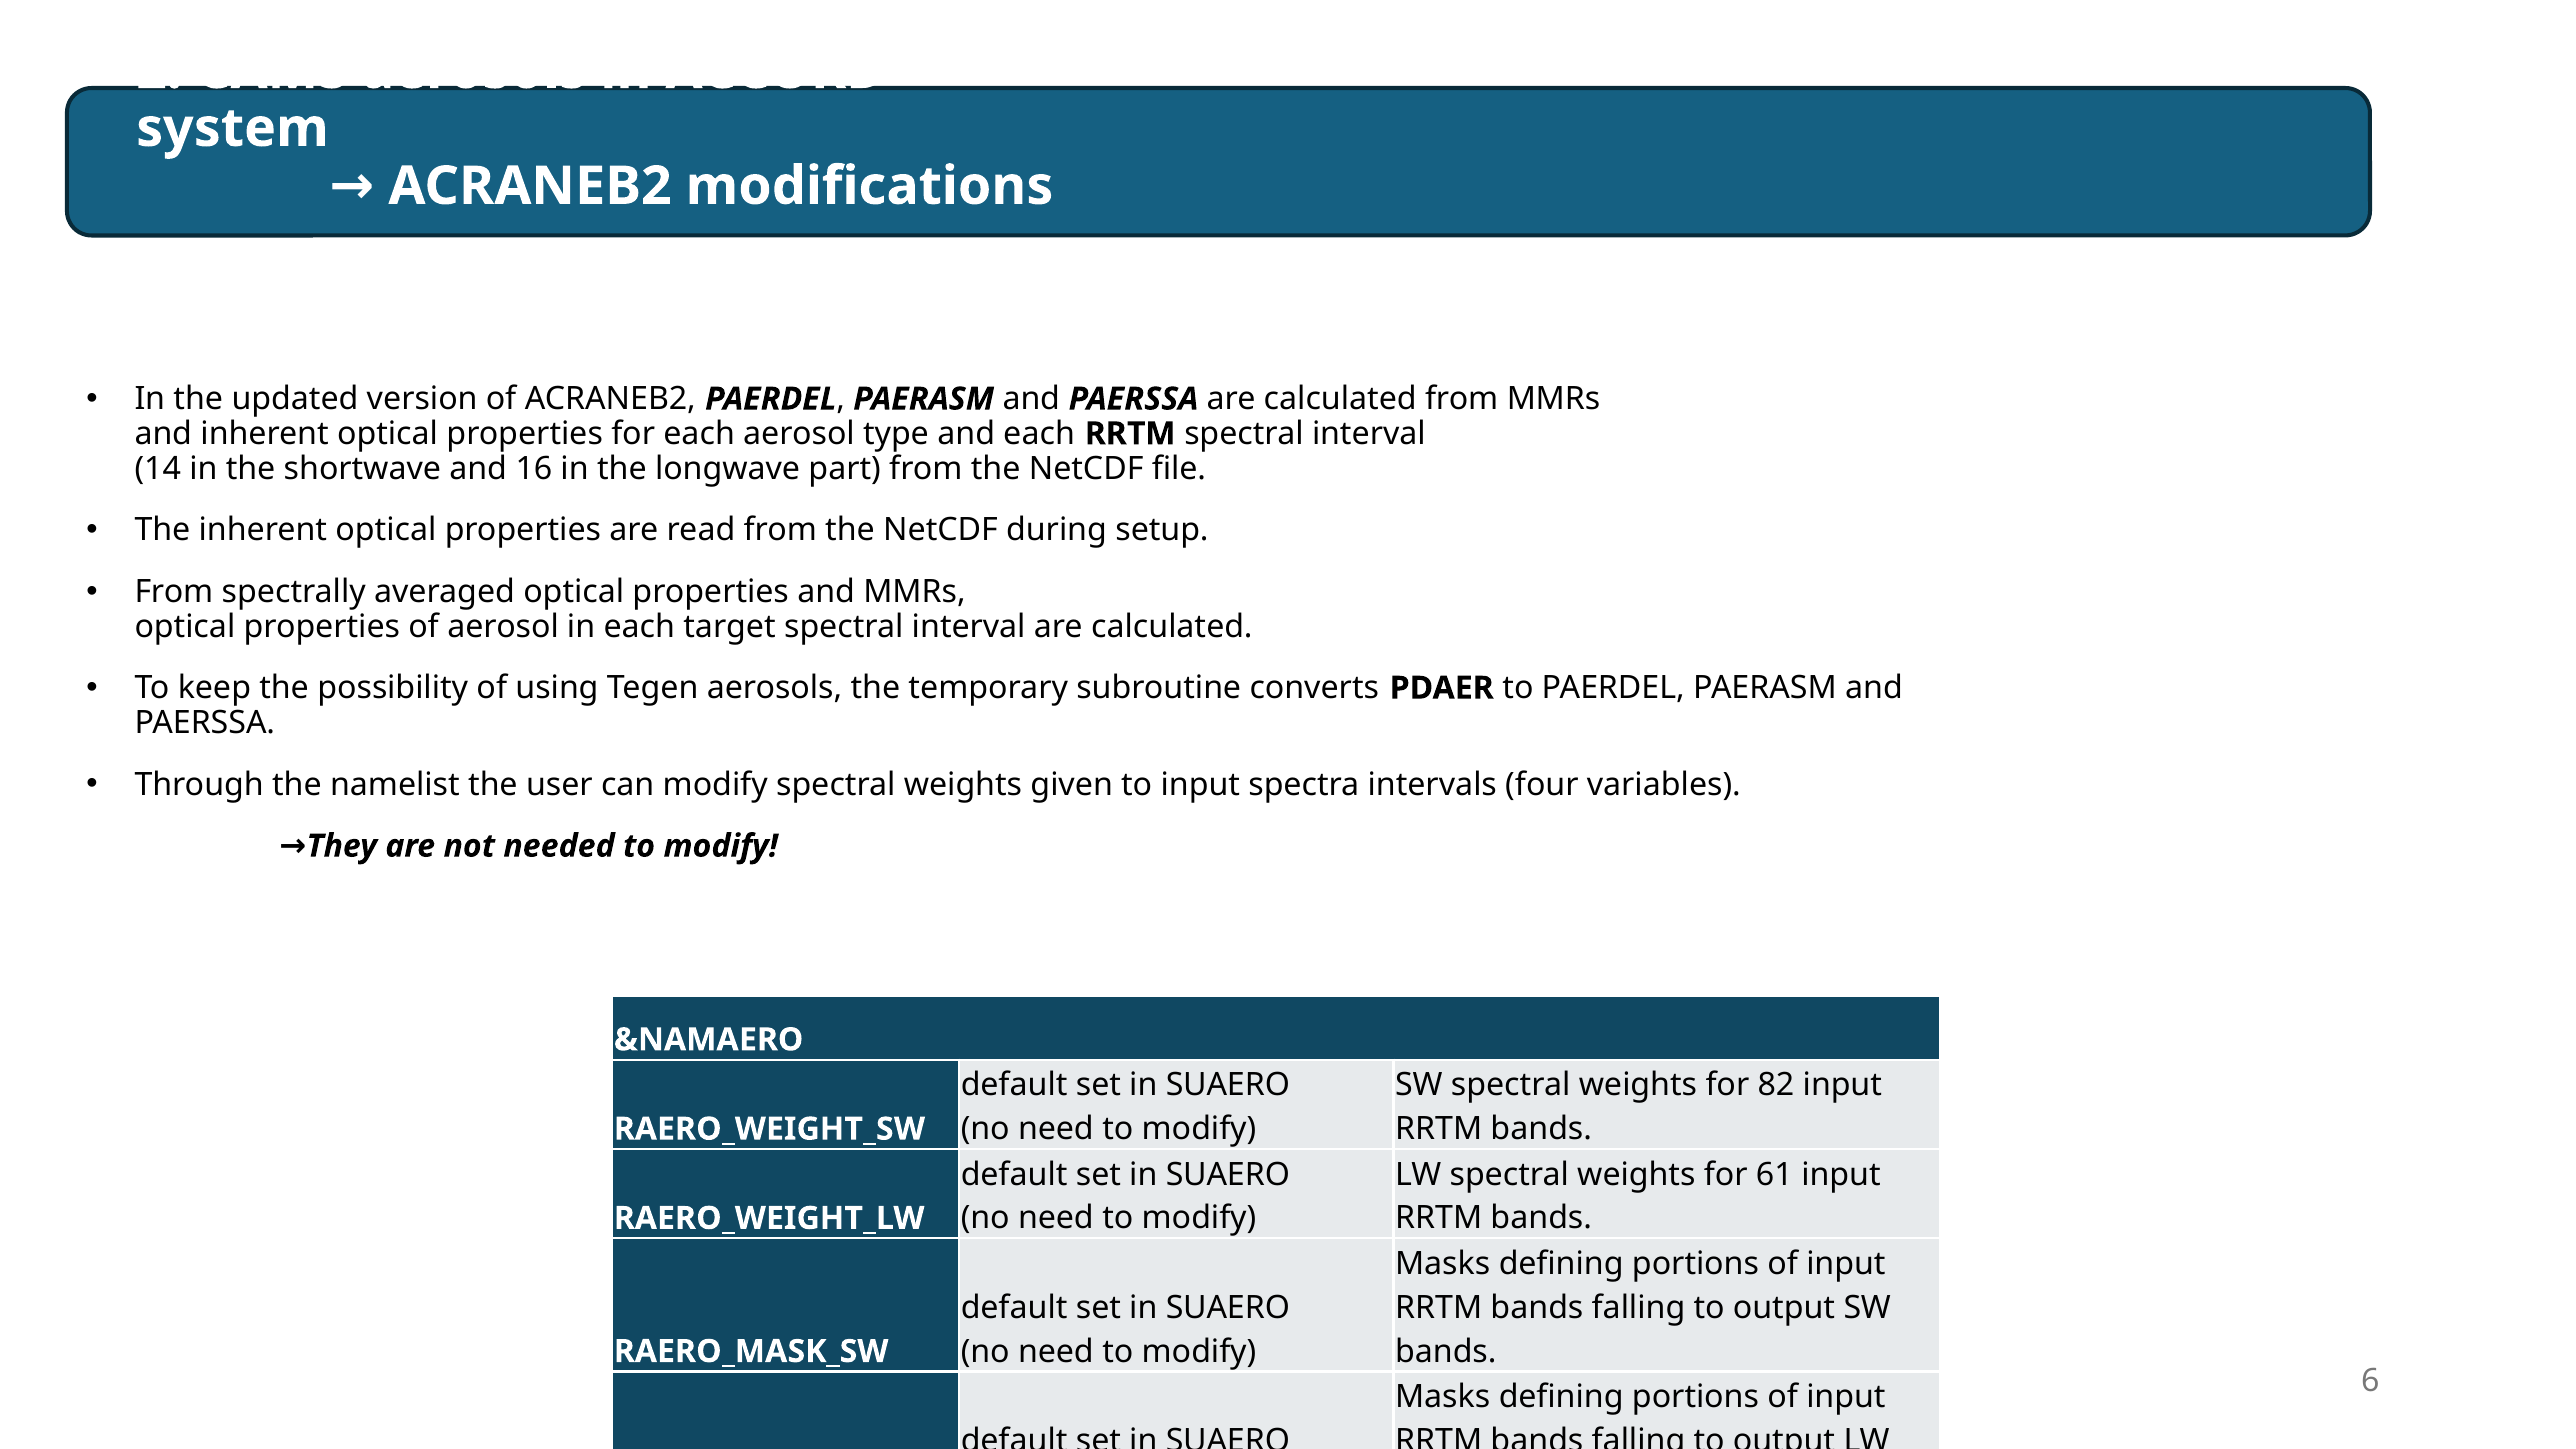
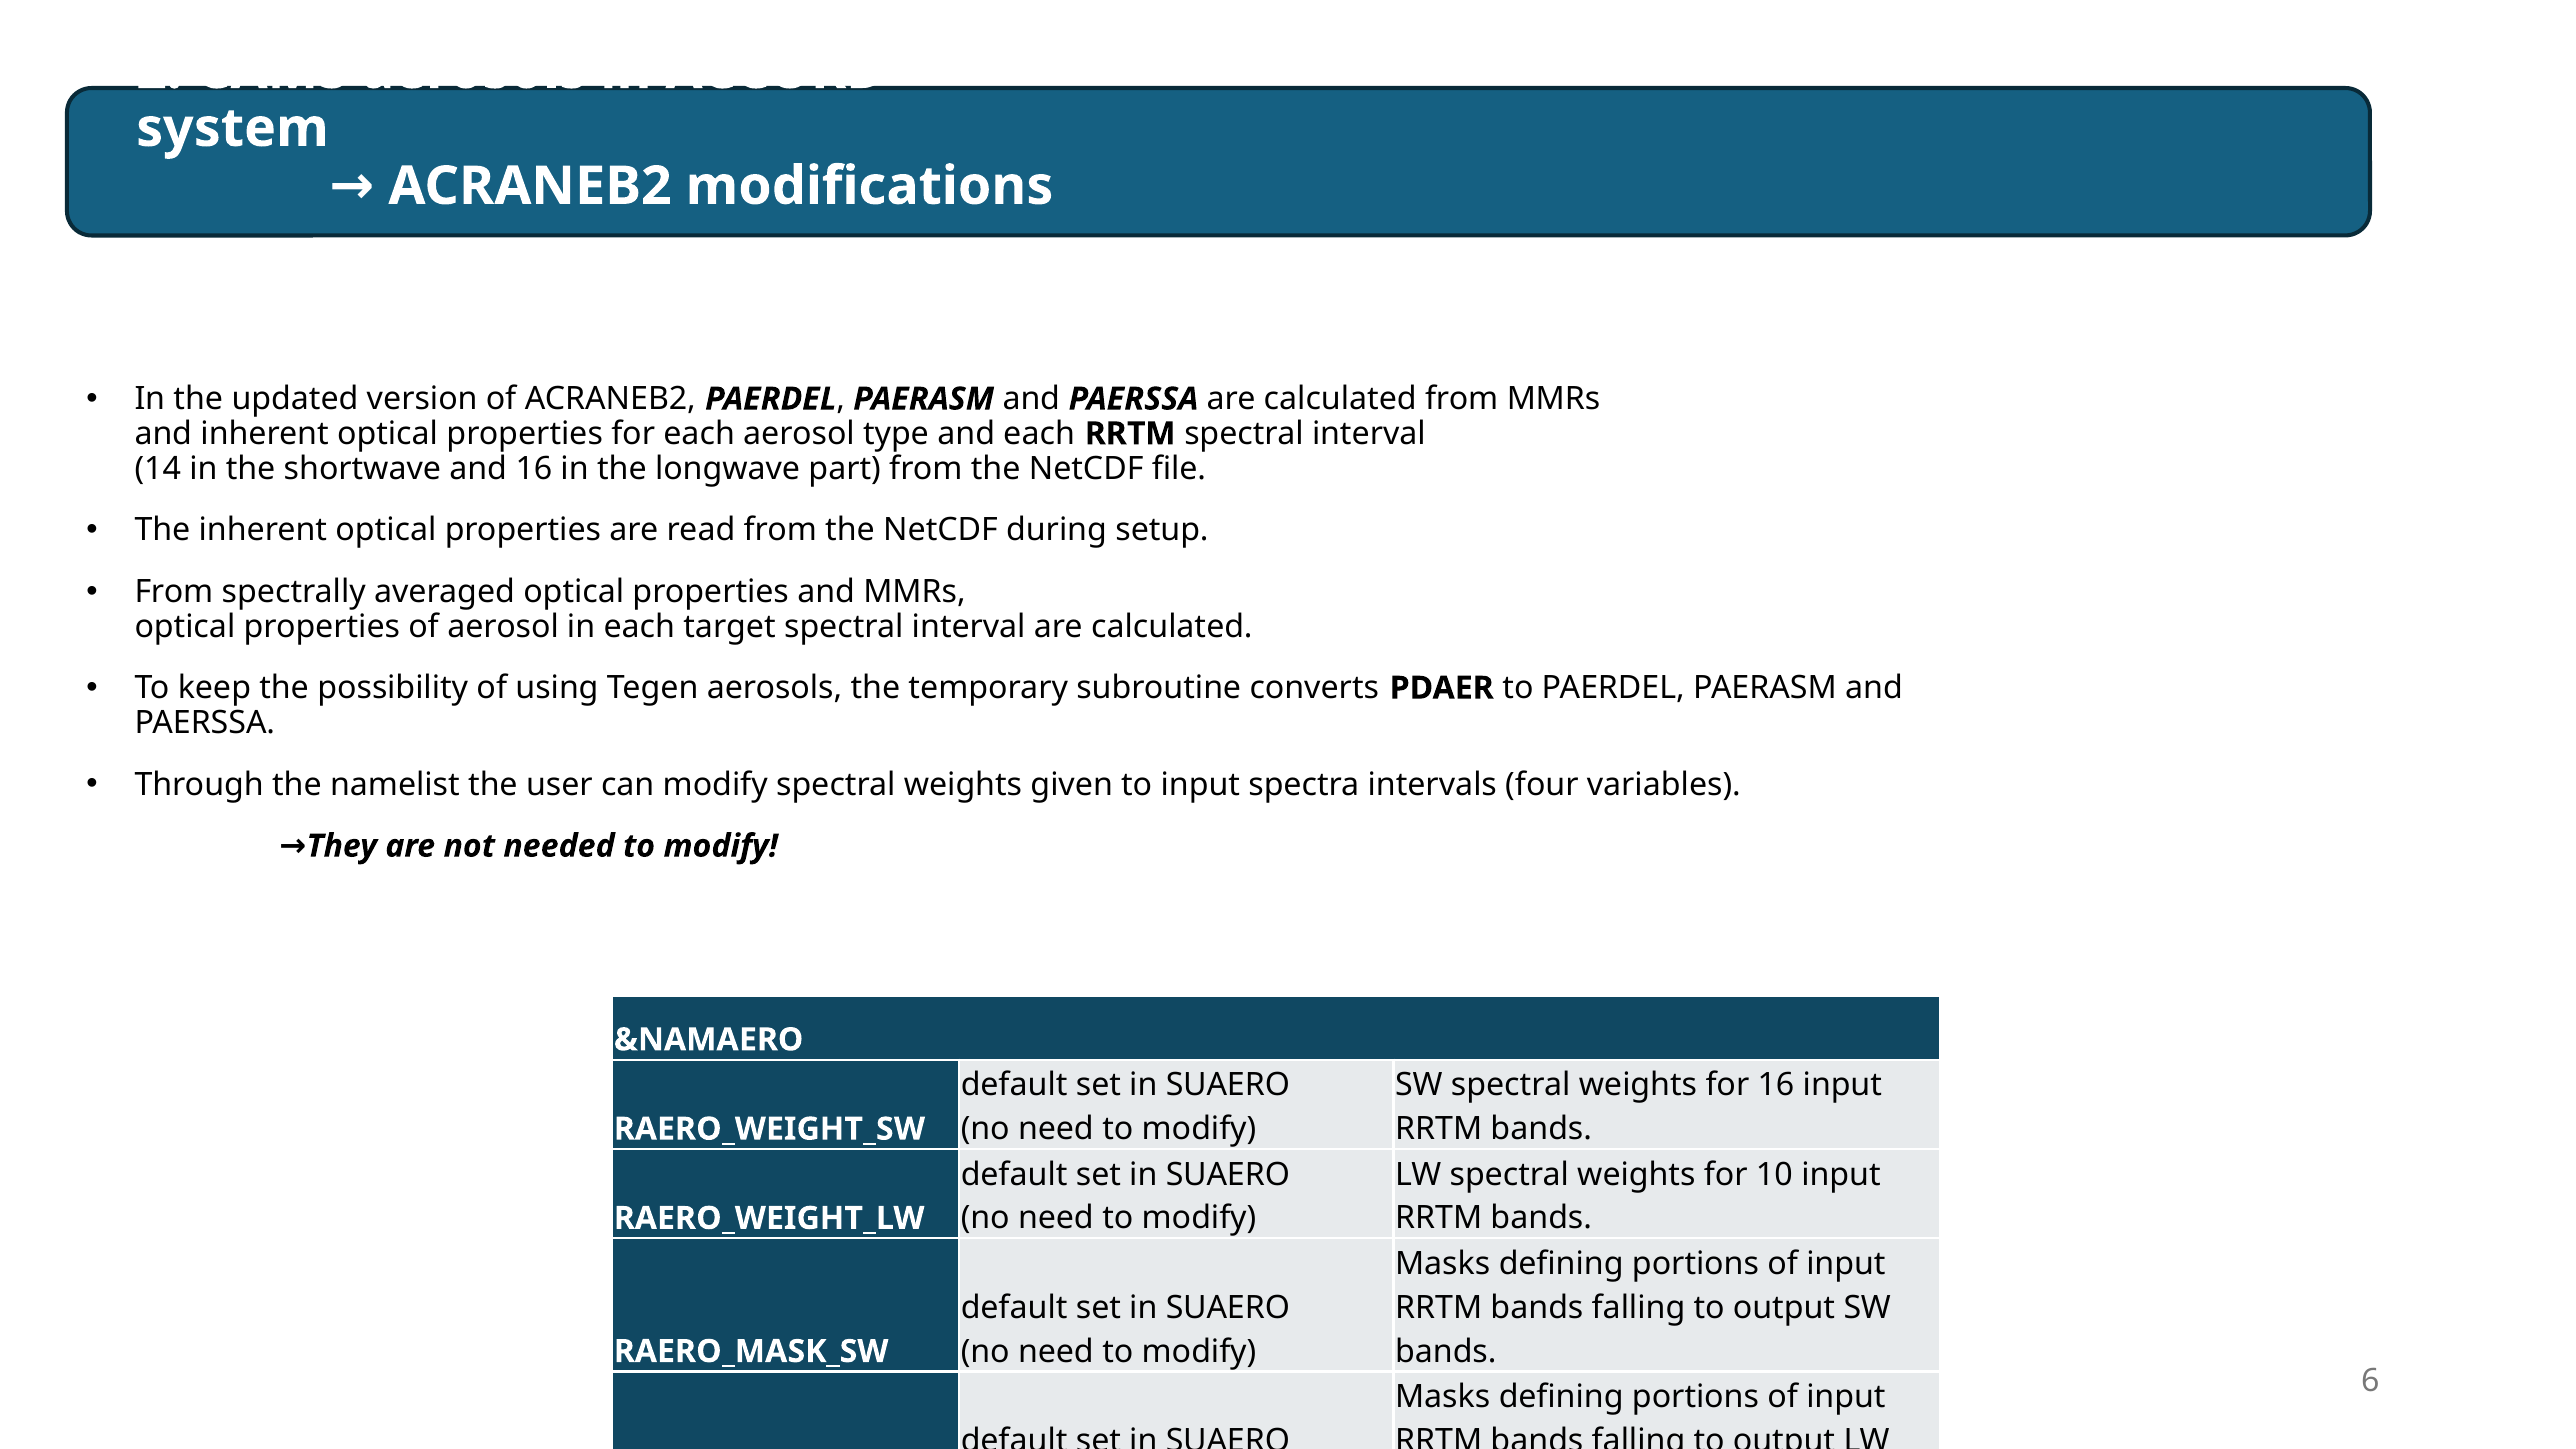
for 82: 82 -> 16 (1776, 1085)
61: 61 -> 10 (1774, 1175)
